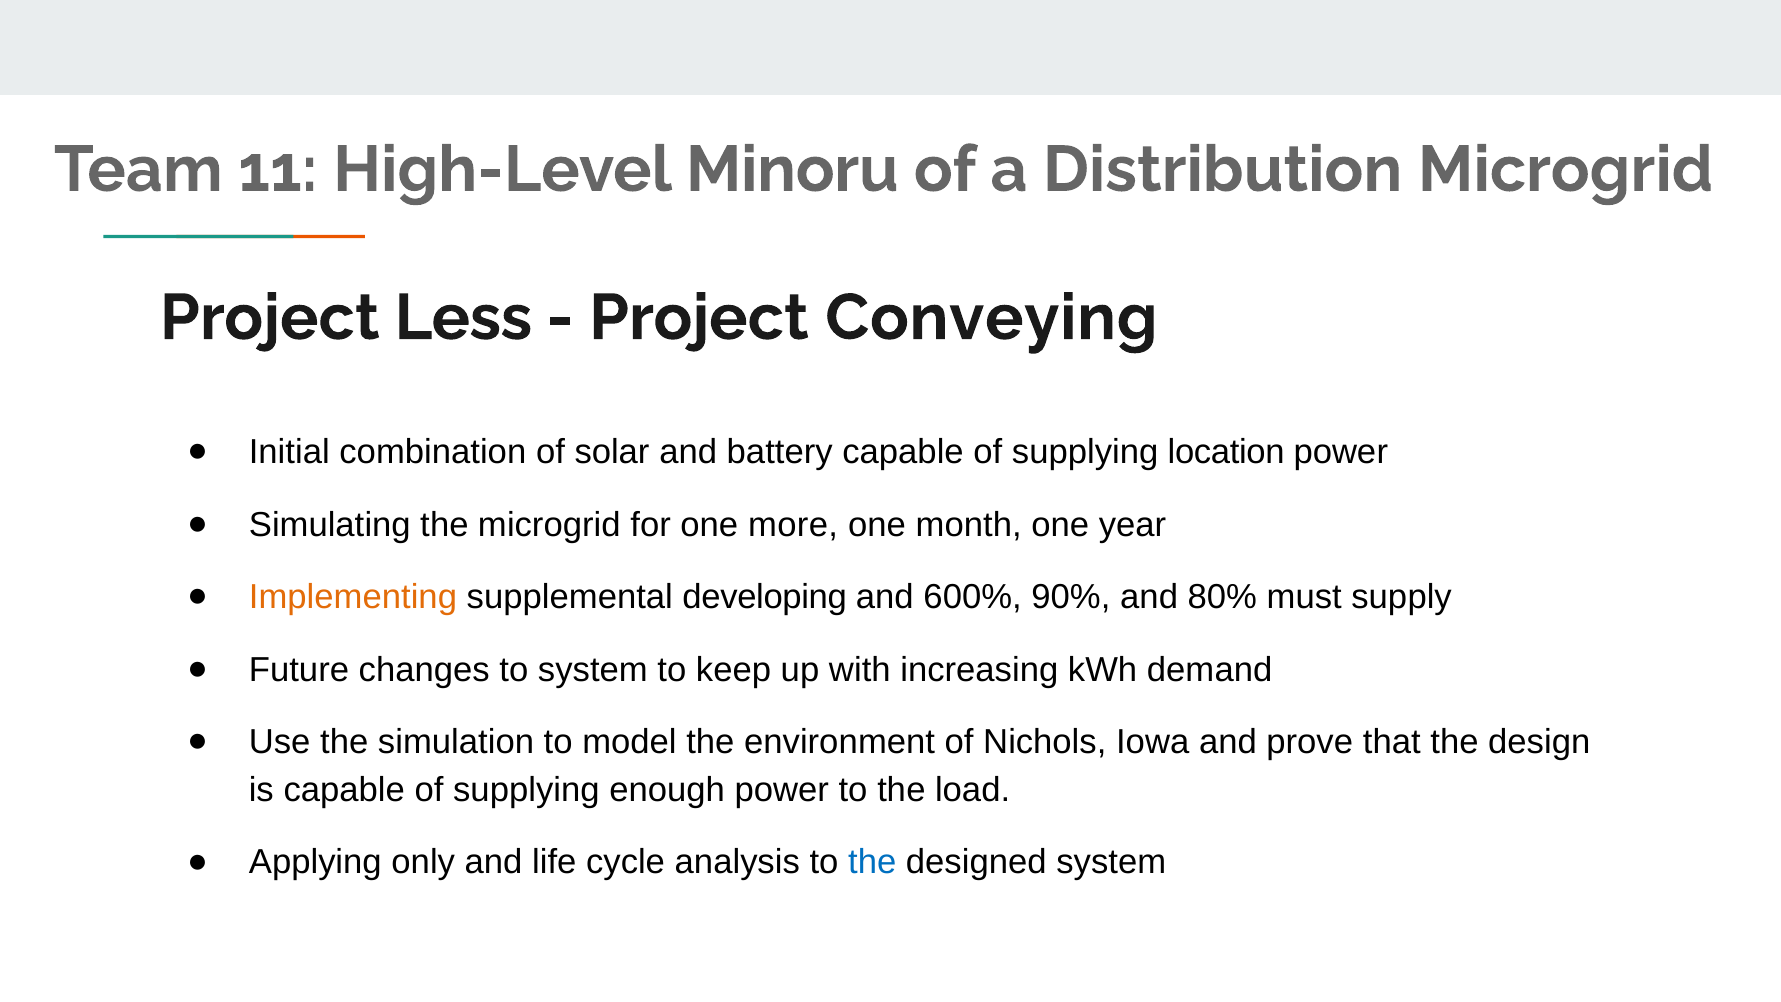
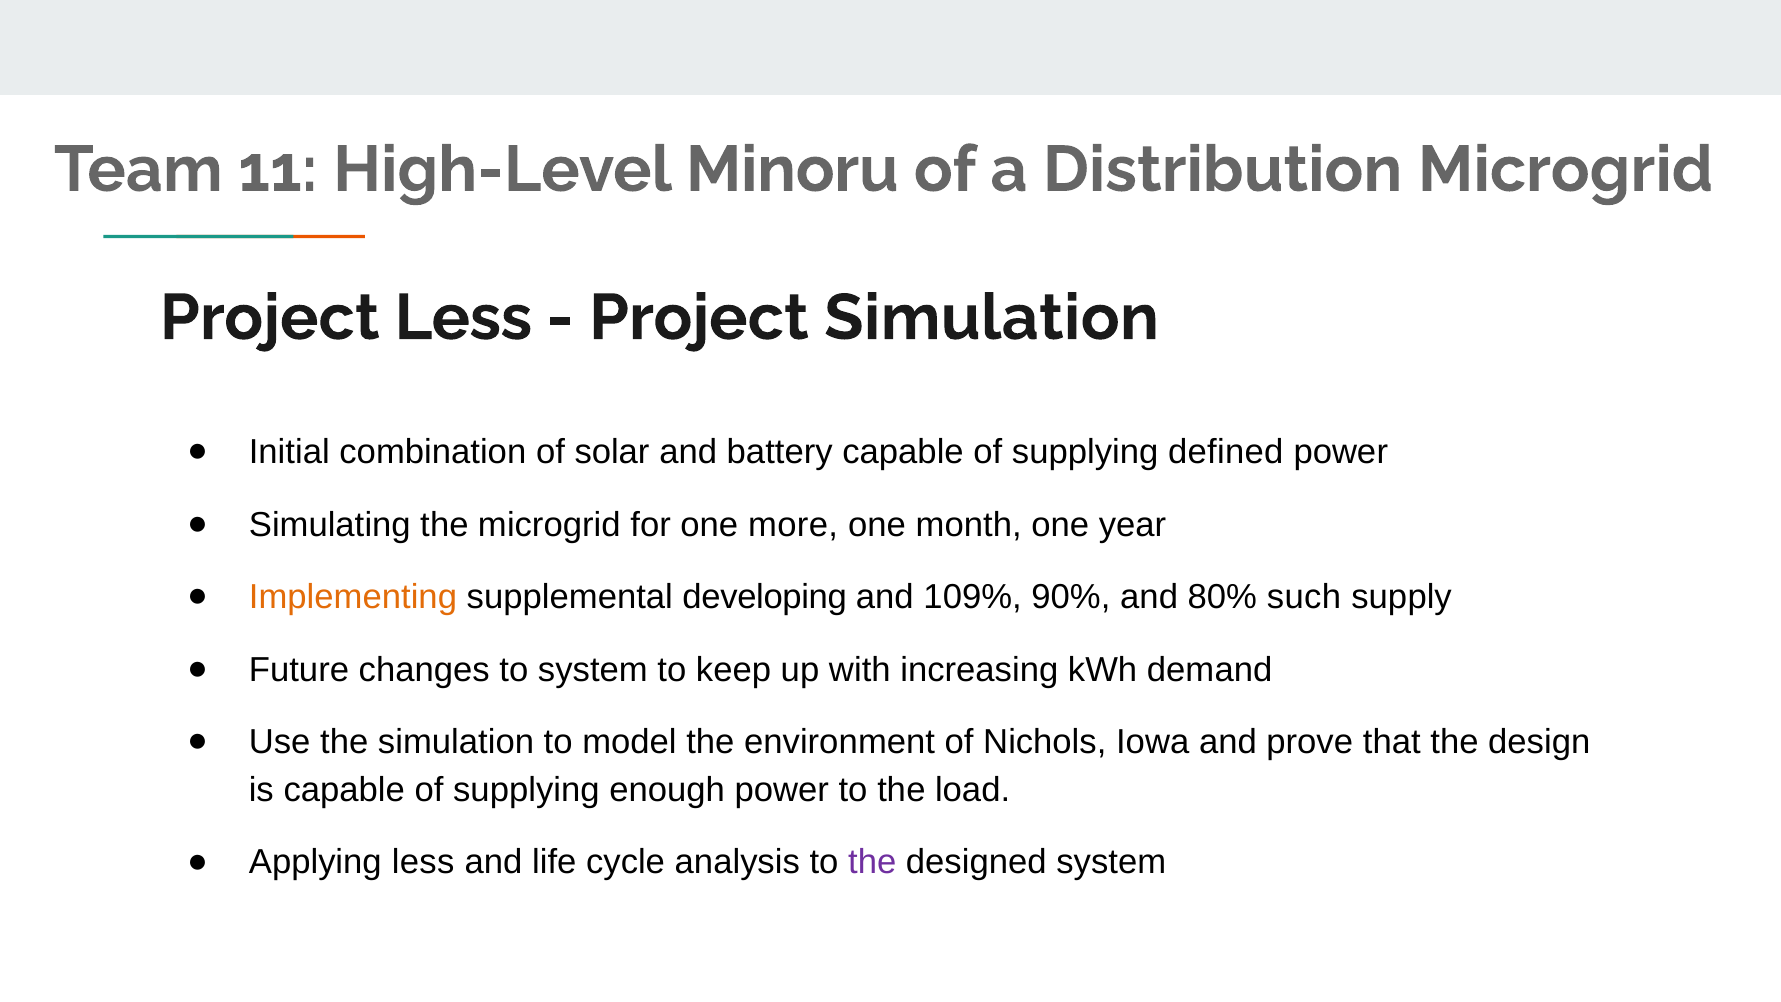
Project Conveying: Conveying -> Simulation (992, 318)
location: location -> defined (1226, 452)
600%: 600% -> 109% (973, 597)
must: must -> such (1304, 597)
Applying only: only -> less (423, 862)
the colour: blue -> purple (872, 862)
